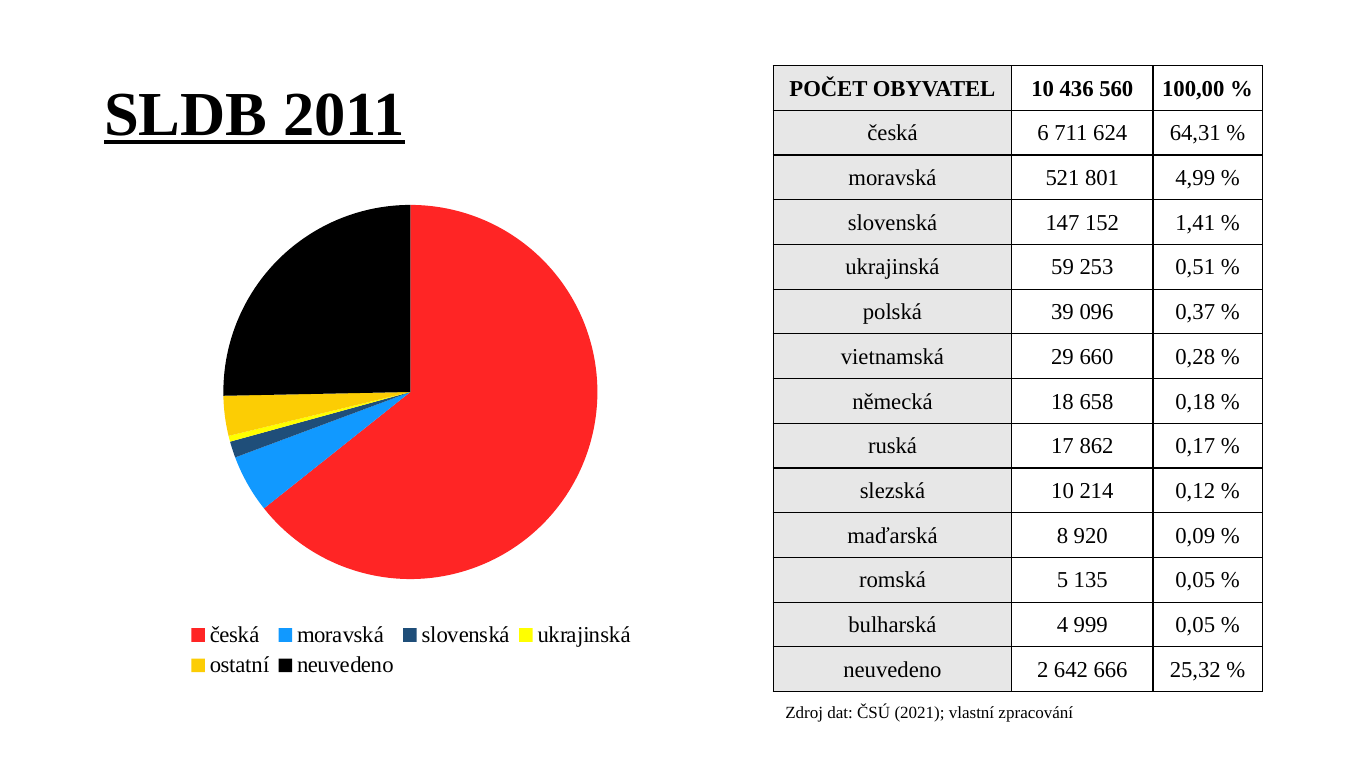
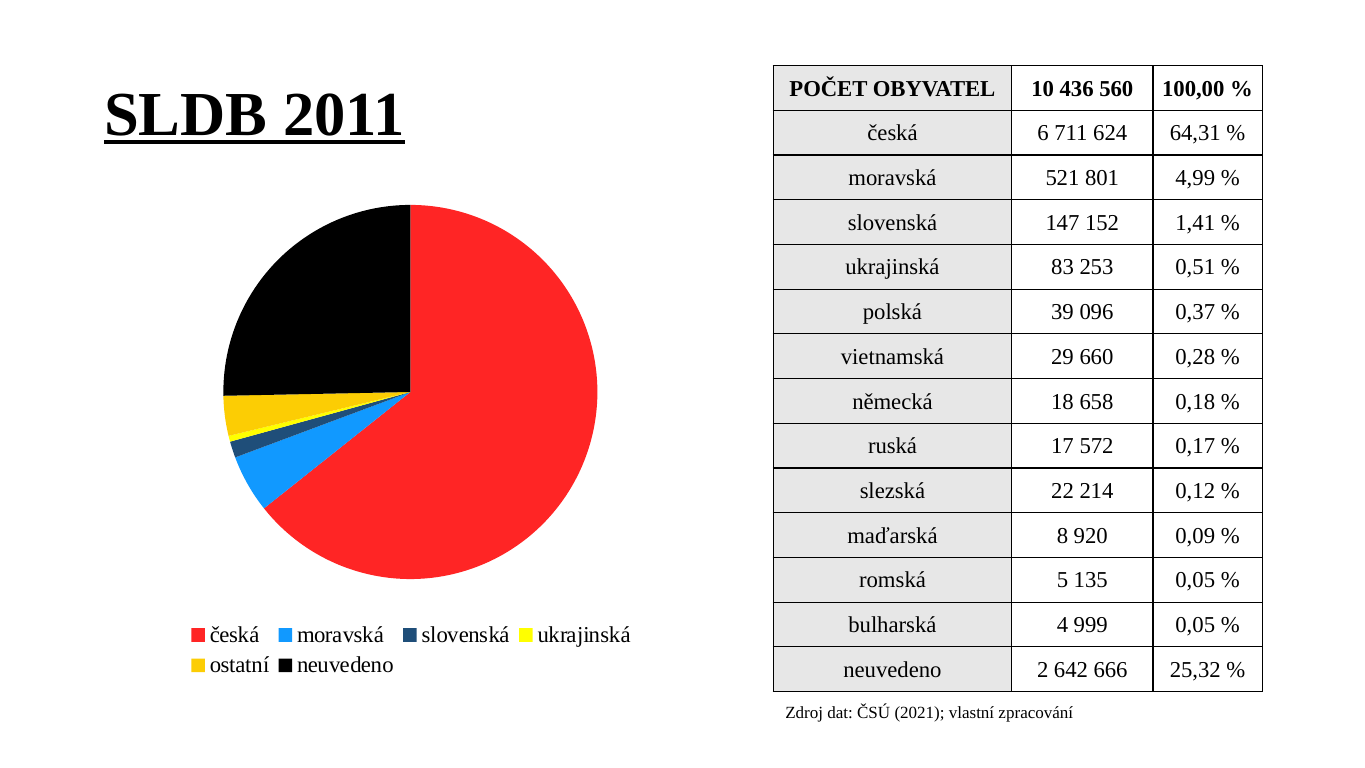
59: 59 -> 83 (1063, 267)
862: 862 -> 572 (1097, 446)
slezská 10: 10 -> 22 (1063, 491)
